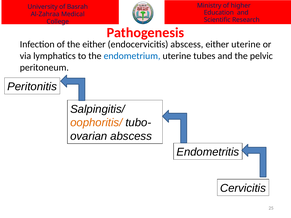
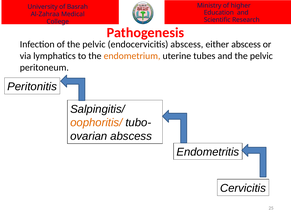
of the either: either -> pelvic (94, 44)
either uterine: uterine -> abscess (246, 44)
endometrium colour: blue -> orange (132, 56)
